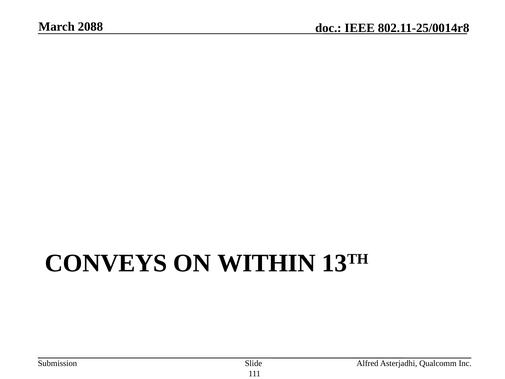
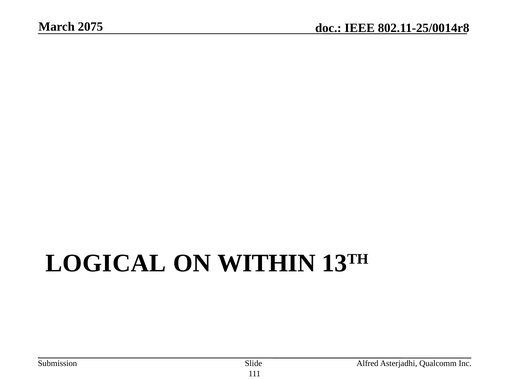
2088: 2088 -> 2075 (90, 27)
CONVEYS: CONVEYS -> LOGICAL (106, 263)
